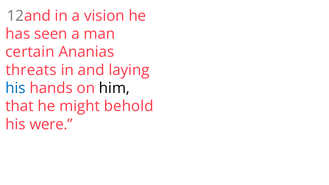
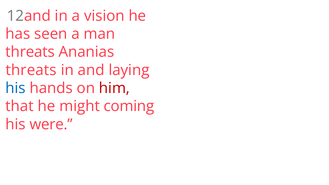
certain: certain -> threats (30, 52)
him colour: black -> red (114, 88)
behold: behold -> coming (129, 106)
